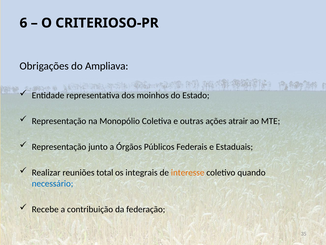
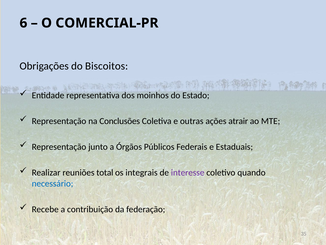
CRITERIOSO-PR: CRITERIOSO-PR -> COMERCIAL-PR (107, 23)
Ampliava: Ampliava -> Biscoitos (107, 66)
Monopólio: Monopólio -> Conclusões (120, 121)
interesse colour: orange -> purple (188, 172)
